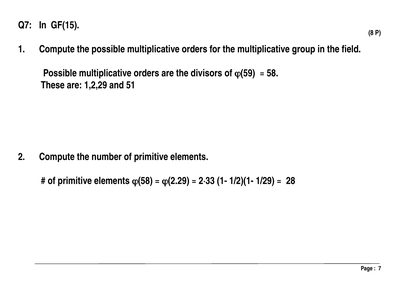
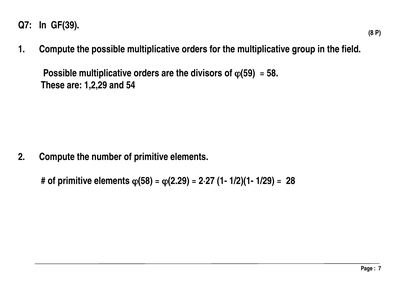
GF(15: GF(15 -> GF(39 (65, 25)
51: 51 -> 54 (131, 85)
2·33: 2·33 -> 2·27 (207, 181)
